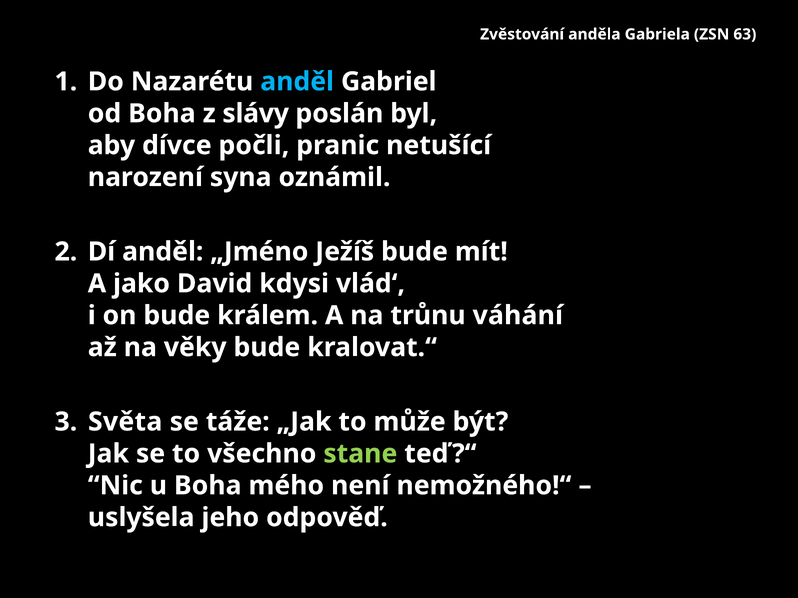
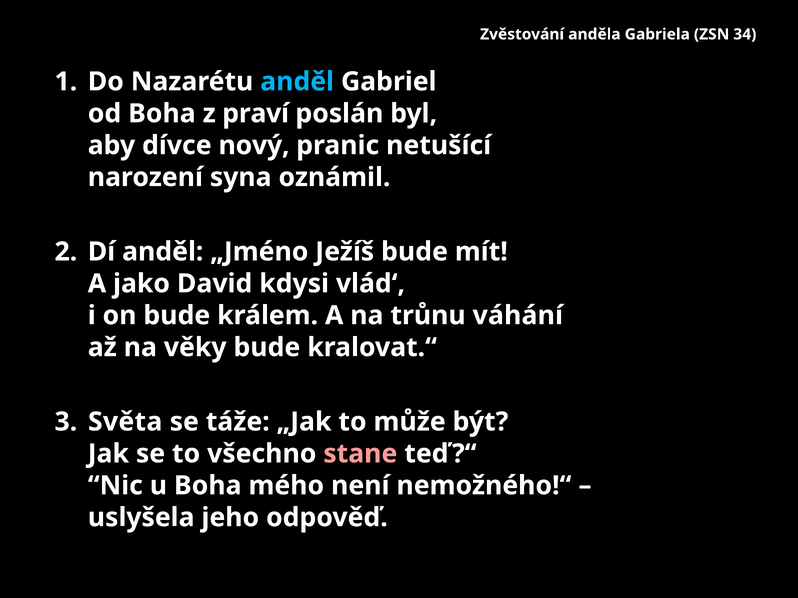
63: 63 -> 34 (745, 34)
slávy: slávy -> praví (256, 114)
počli: počli -> nový (254, 146)
stane colour: light green -> pink (360, 454)
